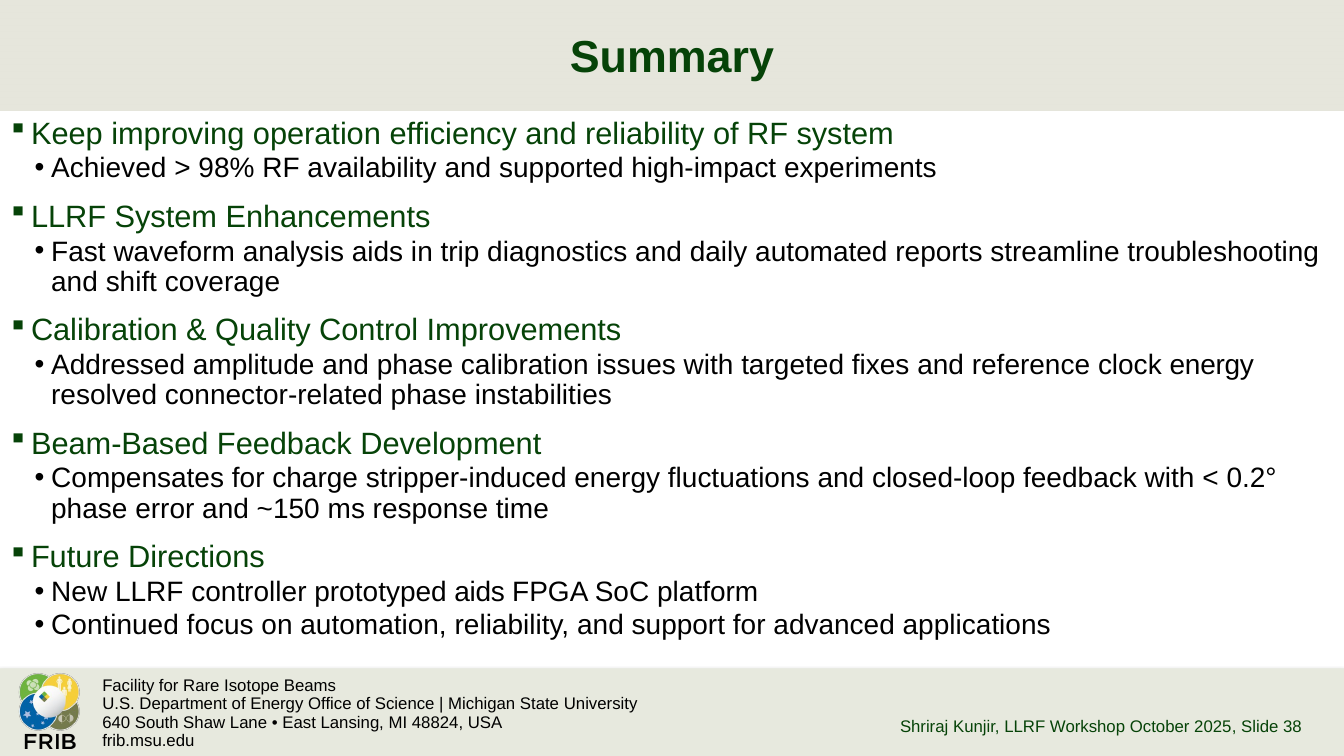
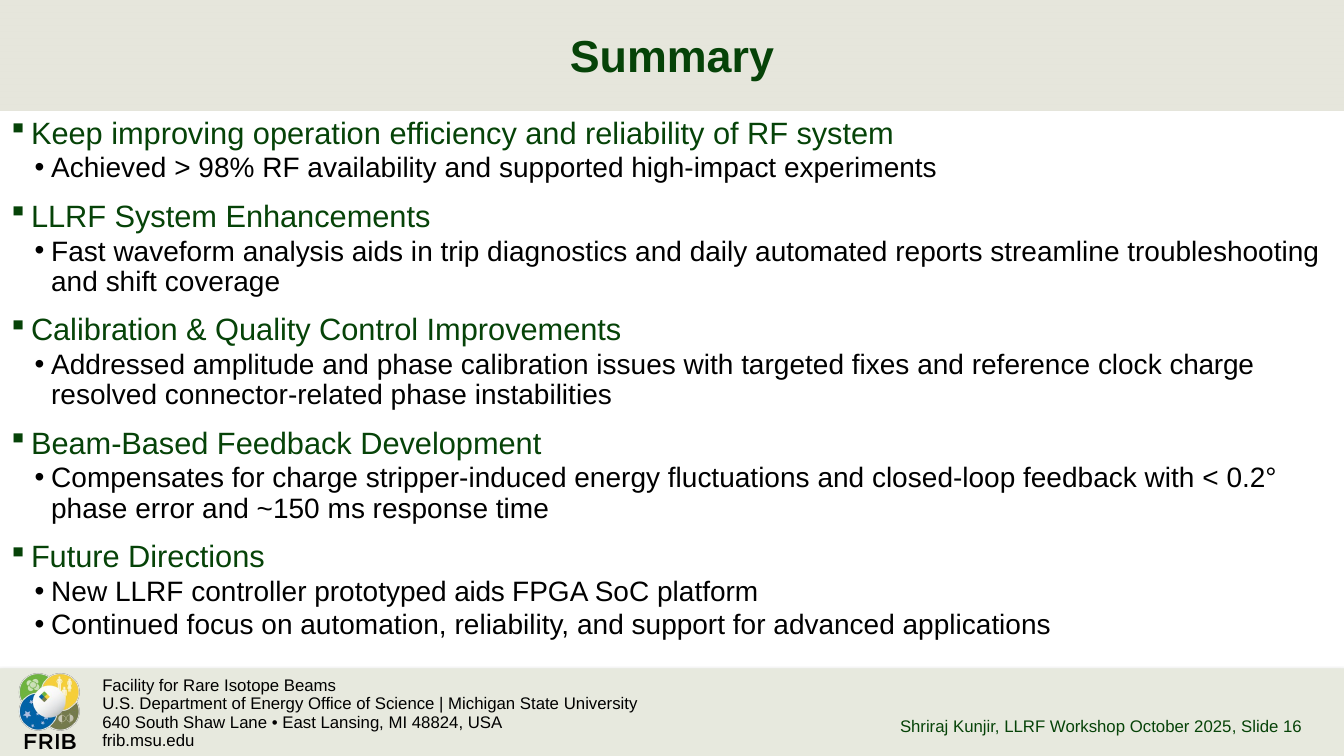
clock energy: energy -> charge (1212, 365)
38: 38 -> 16 (1293, 727)
